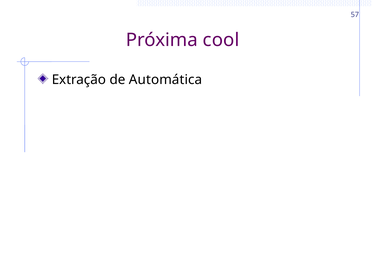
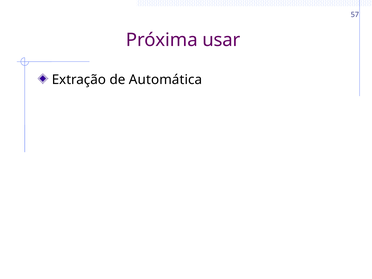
cool: cool -> usar (221, 40)
